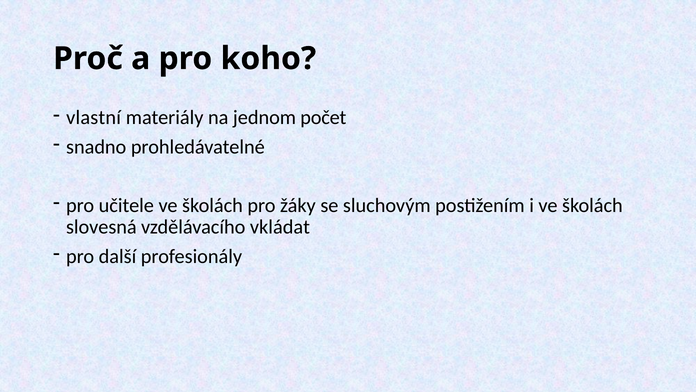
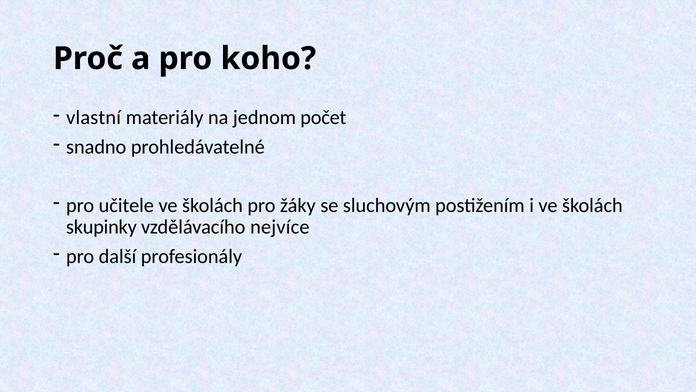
slovesná: slovesná -> skupinky (101, 227)
vkládat: vkládat -> nejvíce (280, 227)
